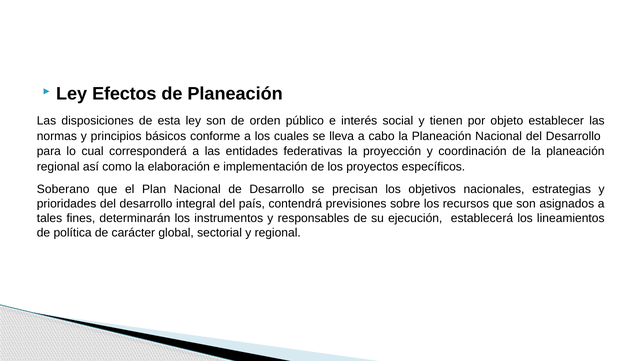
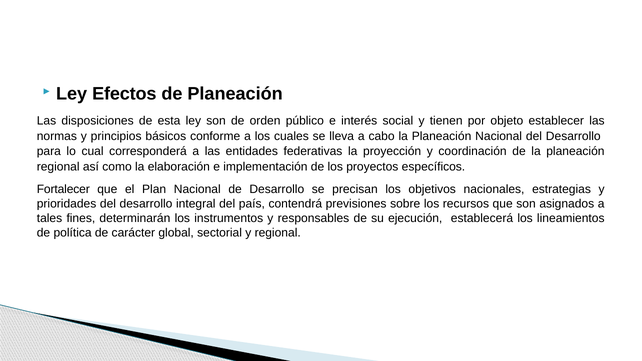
Soberano: Soberano -> Fortalecer (63, 189)
